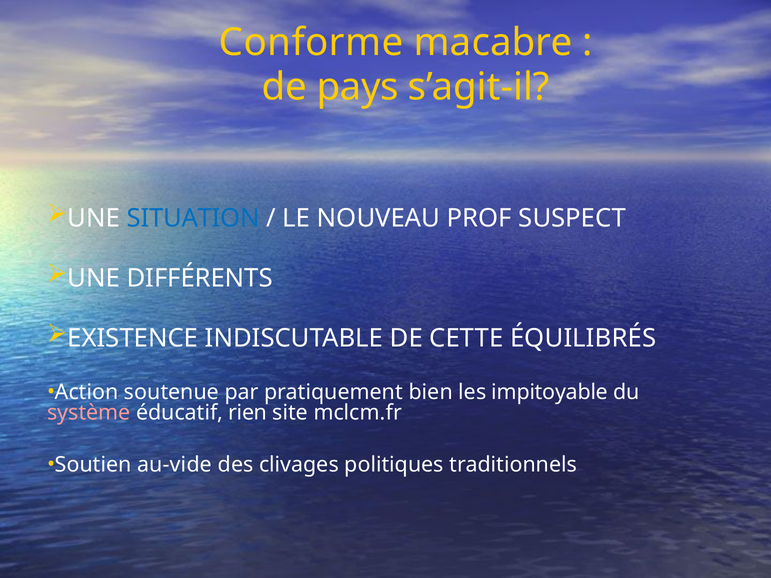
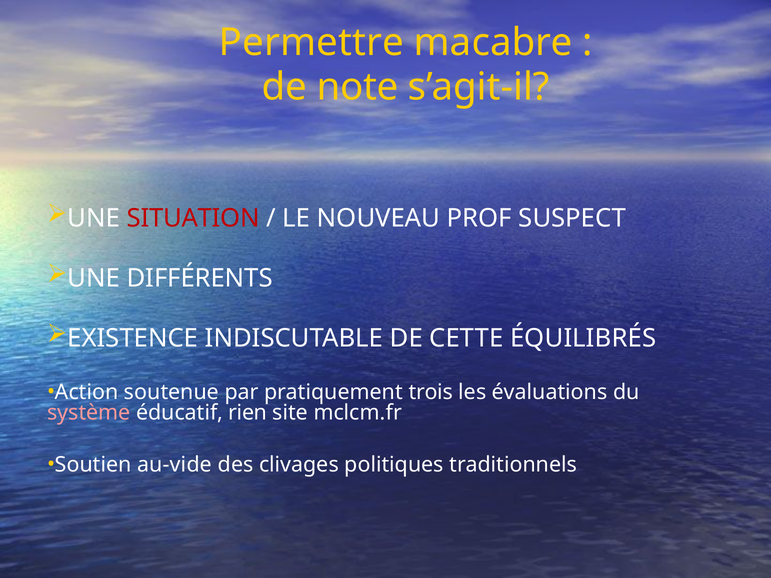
Conforme: Conforme -> Permettre (311, 43)
pays: pays -> note (358, 87)
SITUATION colour: blue -> red (193, 218)
bien: bien -> trois (431, 392)
impitoyable: impitoyable -> évaluations (550, 392)
